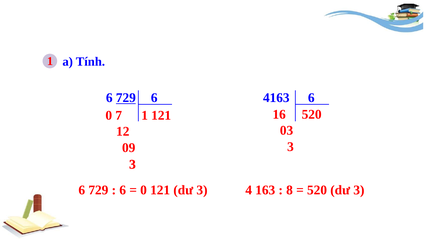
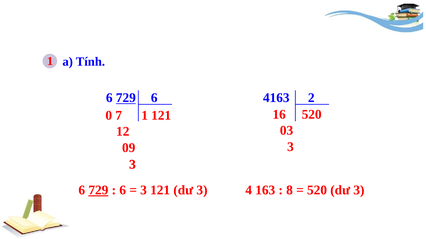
4163 6: 6 -> 2 (311, 98)
729 underline: none -> present (98, 190)
0: 0 -> 3 (144, 190)
